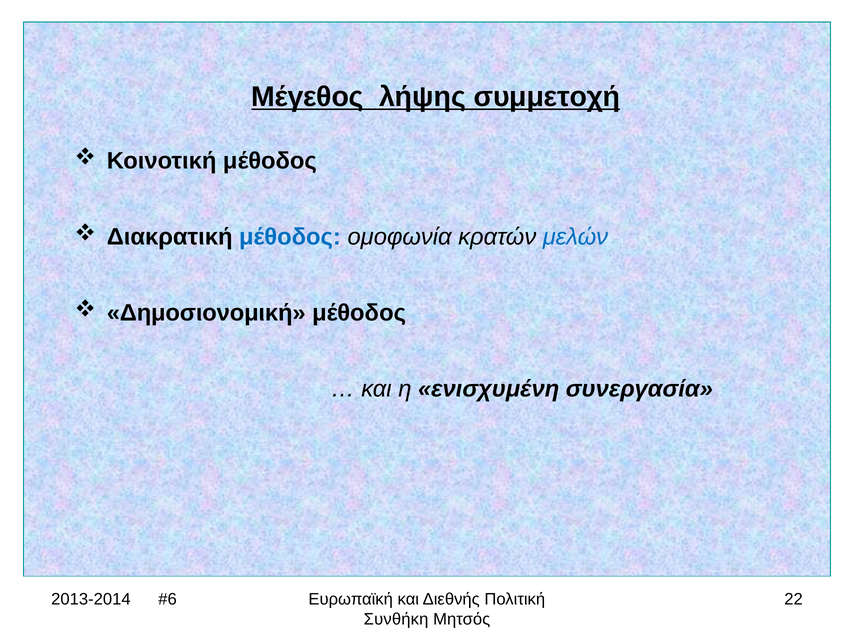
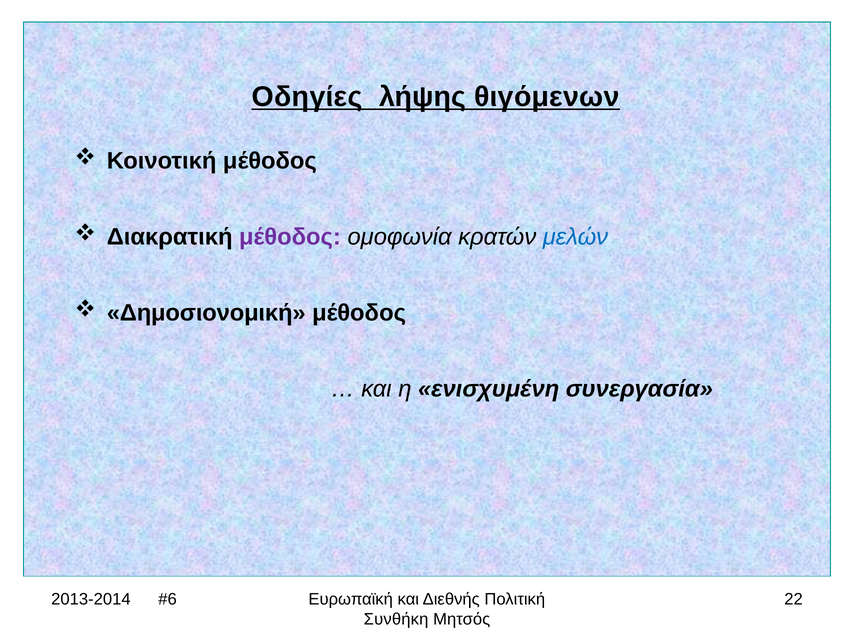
Μέγεθος: Μέγεθος -> Οδηγίες (307, 97)
συμμετοχή: συμμετοχή -> θιγόμενων (547, 97)
μέθοδος colour: blue -> purple (290, 237)
